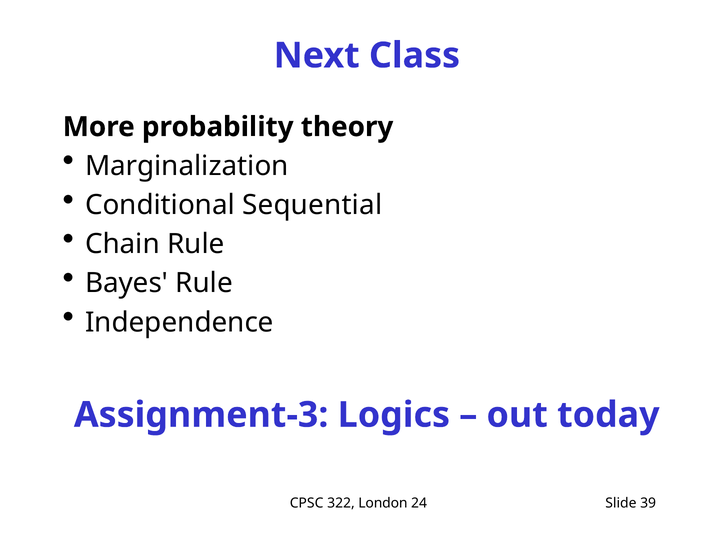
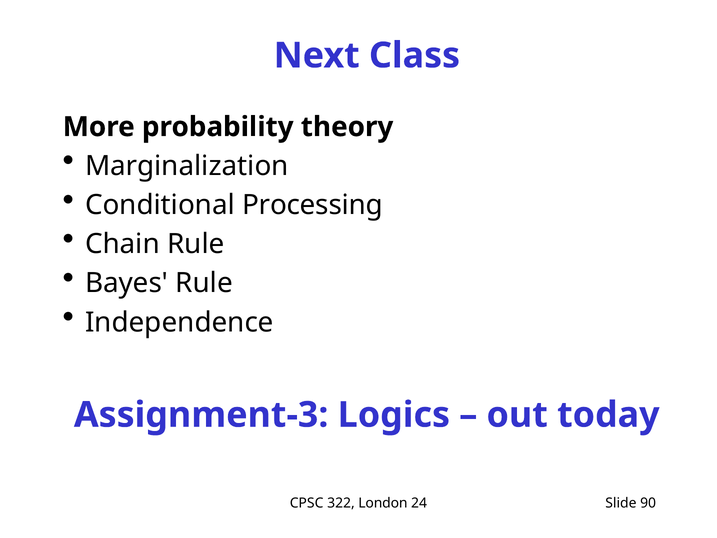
Sequential: Sequential -> Processing (313, 205)
39: 39 -> 90 (648, 503)
